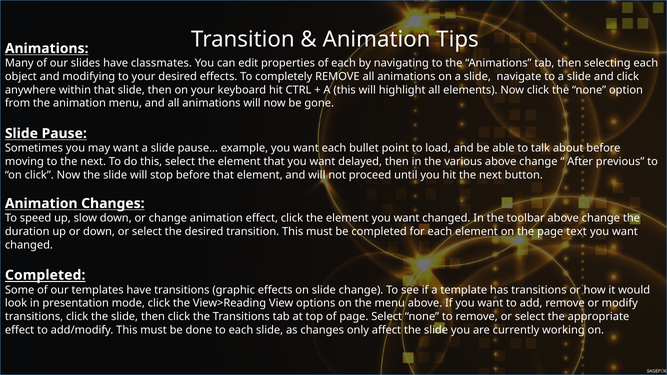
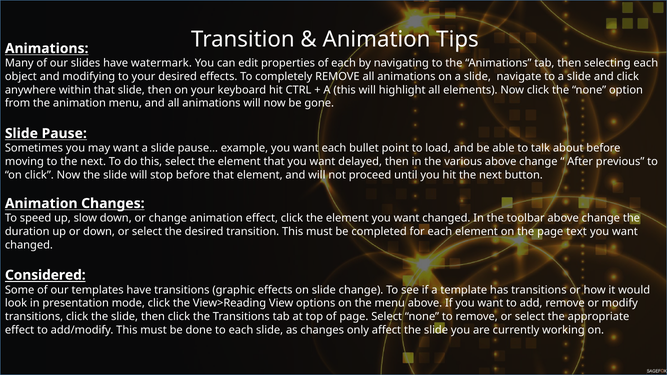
classmates: classmates -> watermark (161, 63)
Completed: Completed -> Considered (45, 275)
